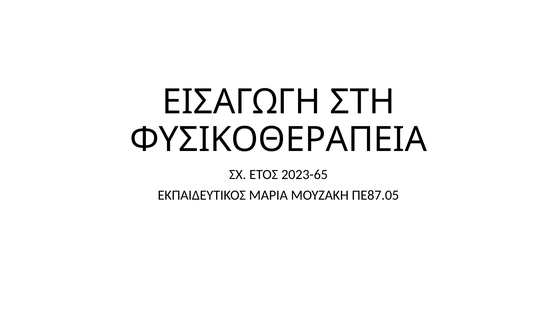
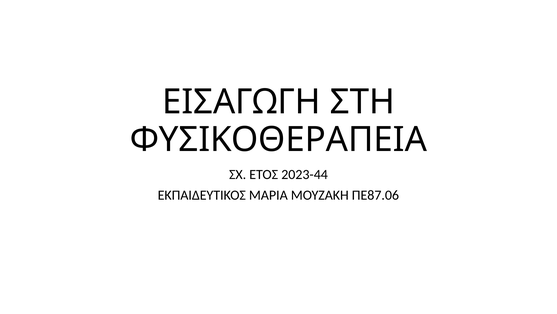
2023-65: 2023-65 -> 2023-44 (305, 174)
ΠΕ87.05: ΠΕ87.05 -> ΠΕ87.06 (375, 195)
